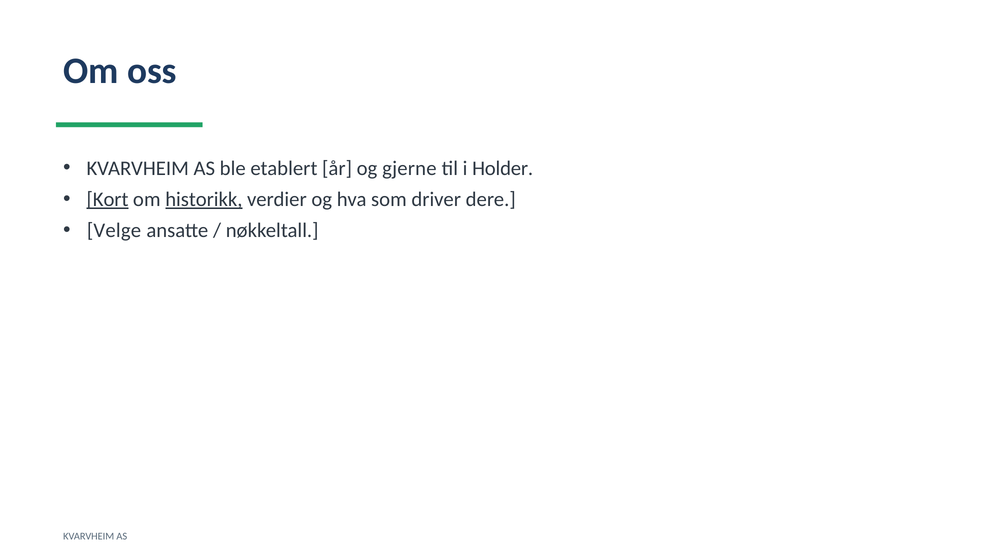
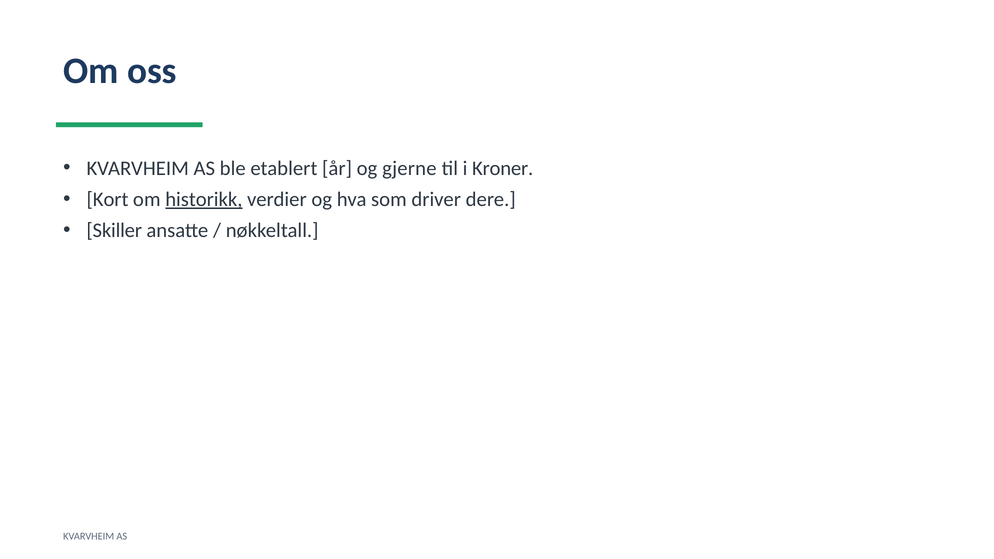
Holder: Holder -> Kroner (503, 168)
Kort underline: present -> none (107, 199)
Velge: Velge -> Skiller (114, 231)
